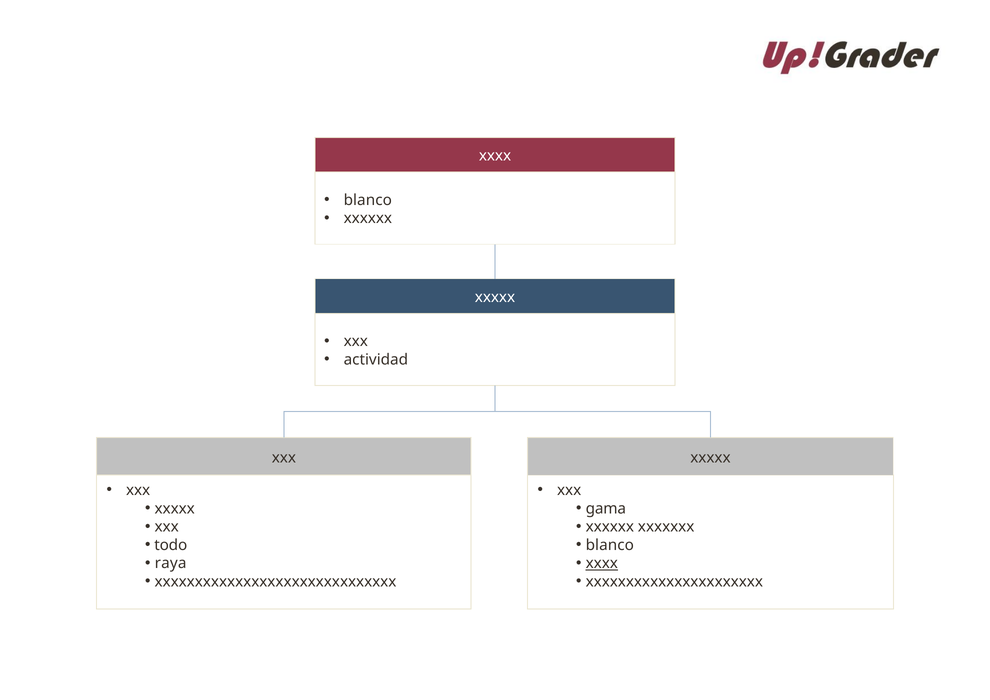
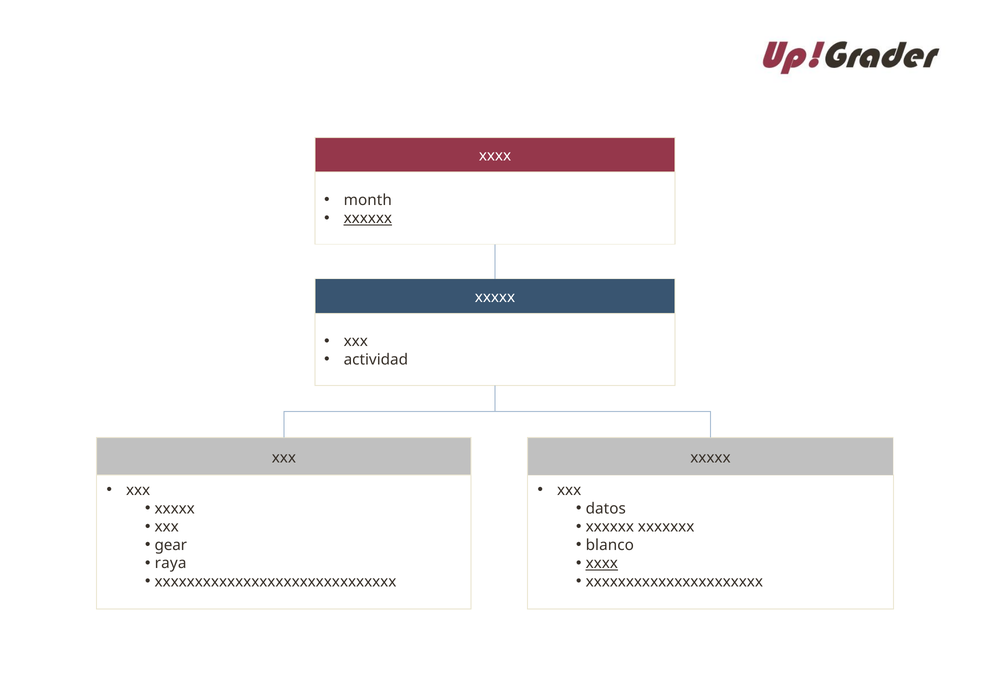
blanco: blanco -> month (368, 200)
xxxxxx underline: none -> present (368, 218)
gama: gama -> datos (606, 509)
todo: todo -> gear (171, 545)
